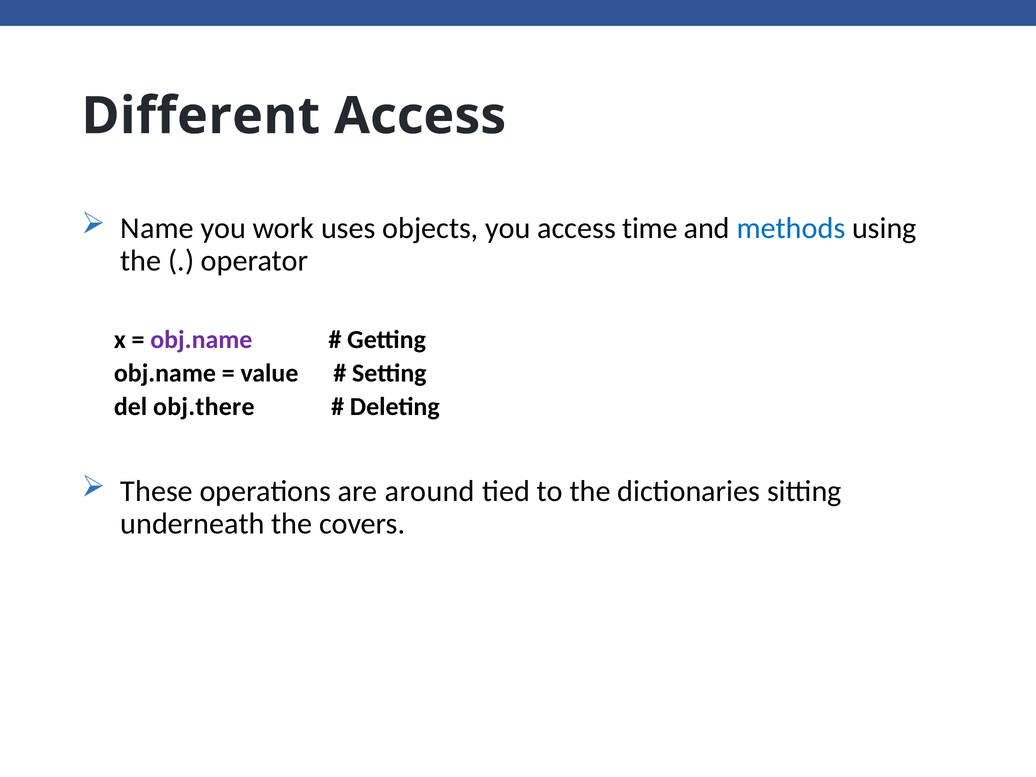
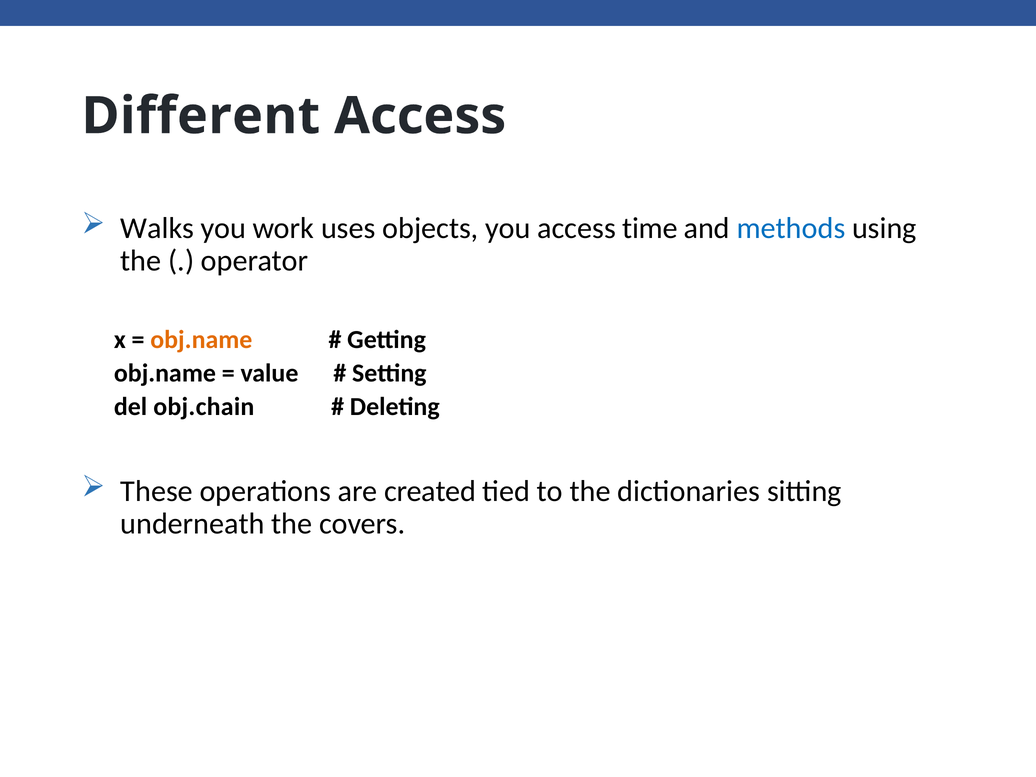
Name: Name -> Walks (157, 228)
obj.name colour: purple -> orange (201, 340)
obj.there: obj.there -> obj.chain (204, 407)
around: around -> created (430, 491)
